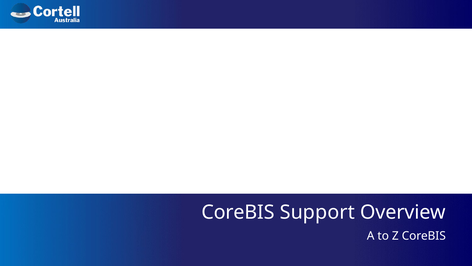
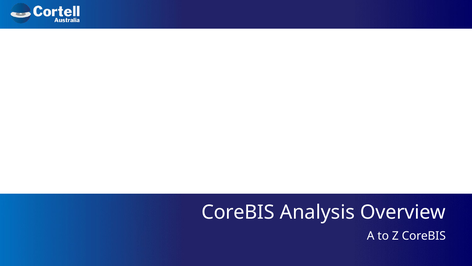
Support: Support -> Analysis (317, 212)
